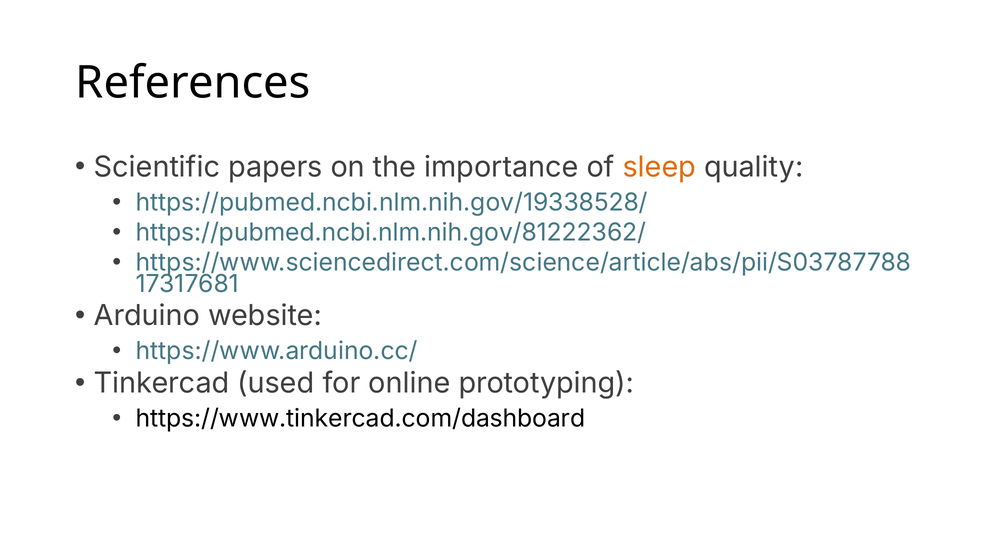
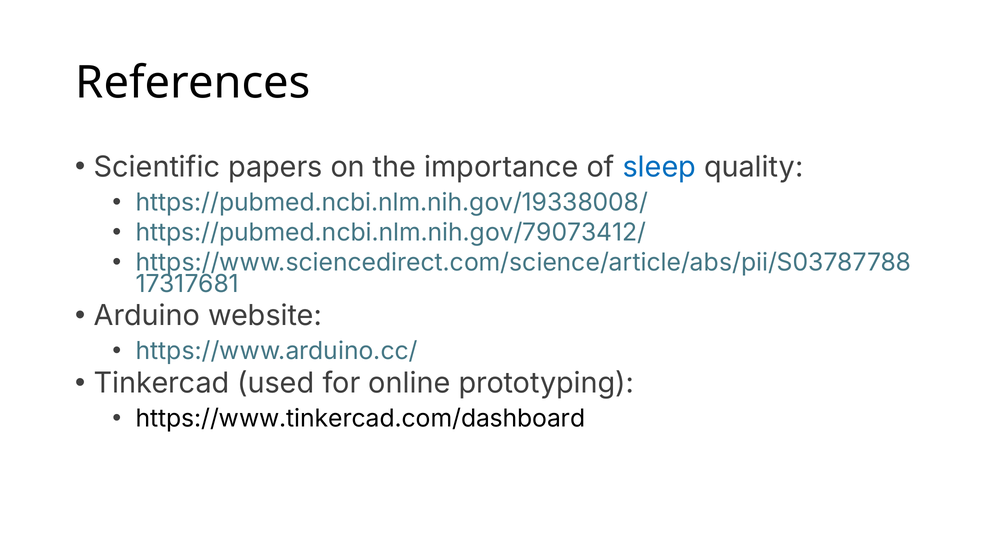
sleep colour: orange -> blue (659, 167)
https://pubmed.ncbi.nlm.nih.gov/19338528/: https://pubmed.ncbi.nlm.nih.gov/19338528/ -> https://pubmed.ncbi.nlm.nih.gov/19338008/ (392, 203)
https://pubmed.ncbi.nlm.nih.gov/81222362/: https://pubmed.ncbi.nlm.nih.gov/81222362/ -> https://pubmed.ncbi.nlm.nih.gov/79073412/ (391, 233)
